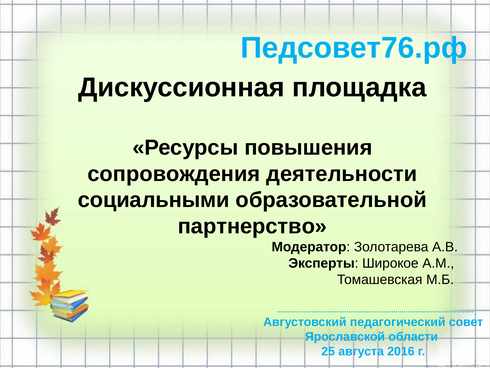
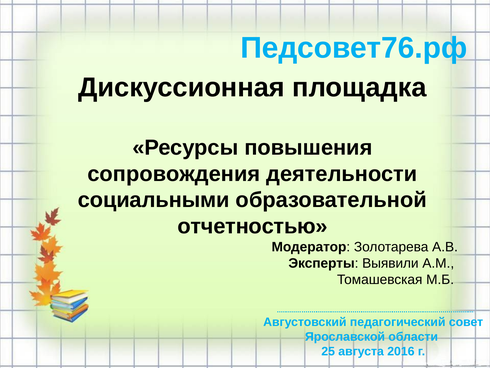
партнерство: партнерство -> отчетностью (253, 226)
Широкое: Широкое -> Выявили (390, 263)
